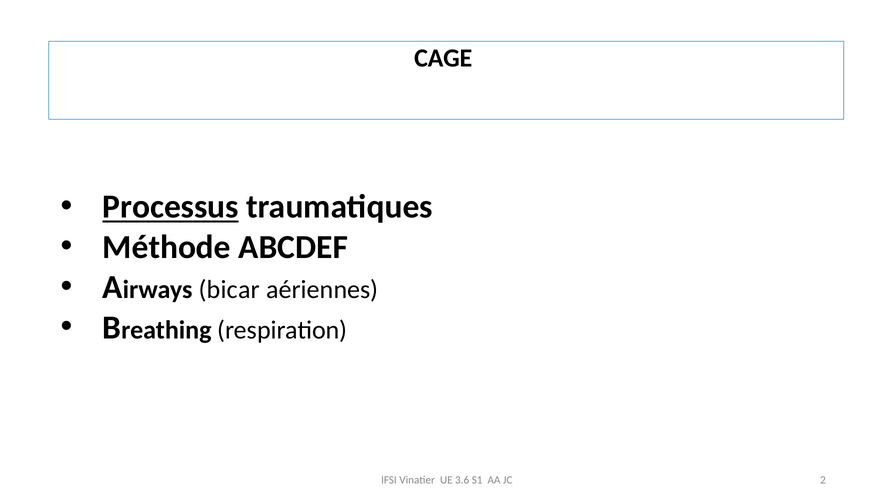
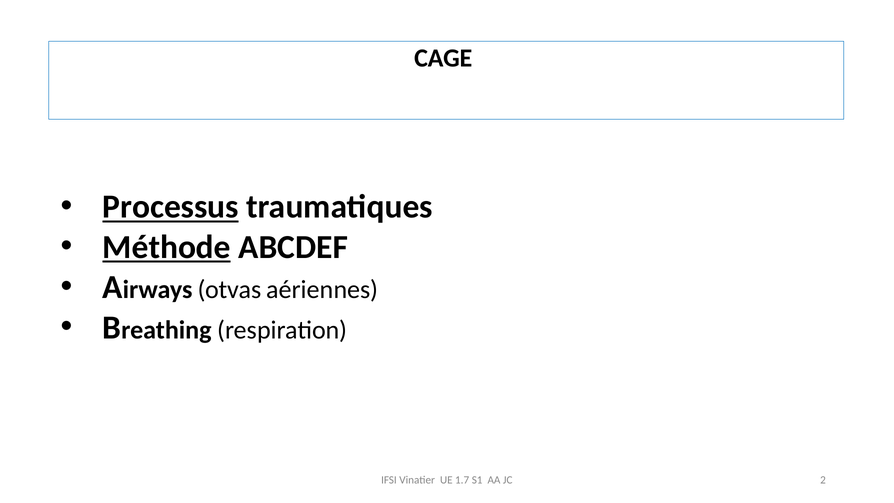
Méthode underline: none -> present (167, 247)
bicar: bicar -> otvas (230, 290)
3.6: 3.6 -> 1.7 (462, 480)
